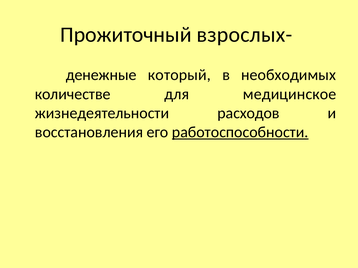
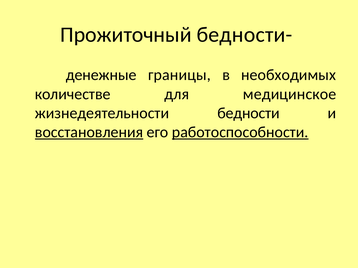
взрослых-: взрослых- -> бедности- (244, 35)
который: который -> границы (179, 75)
расходов: расходов -> бедности (249, 113)
восстановления underline: none -> present (89, 132)
